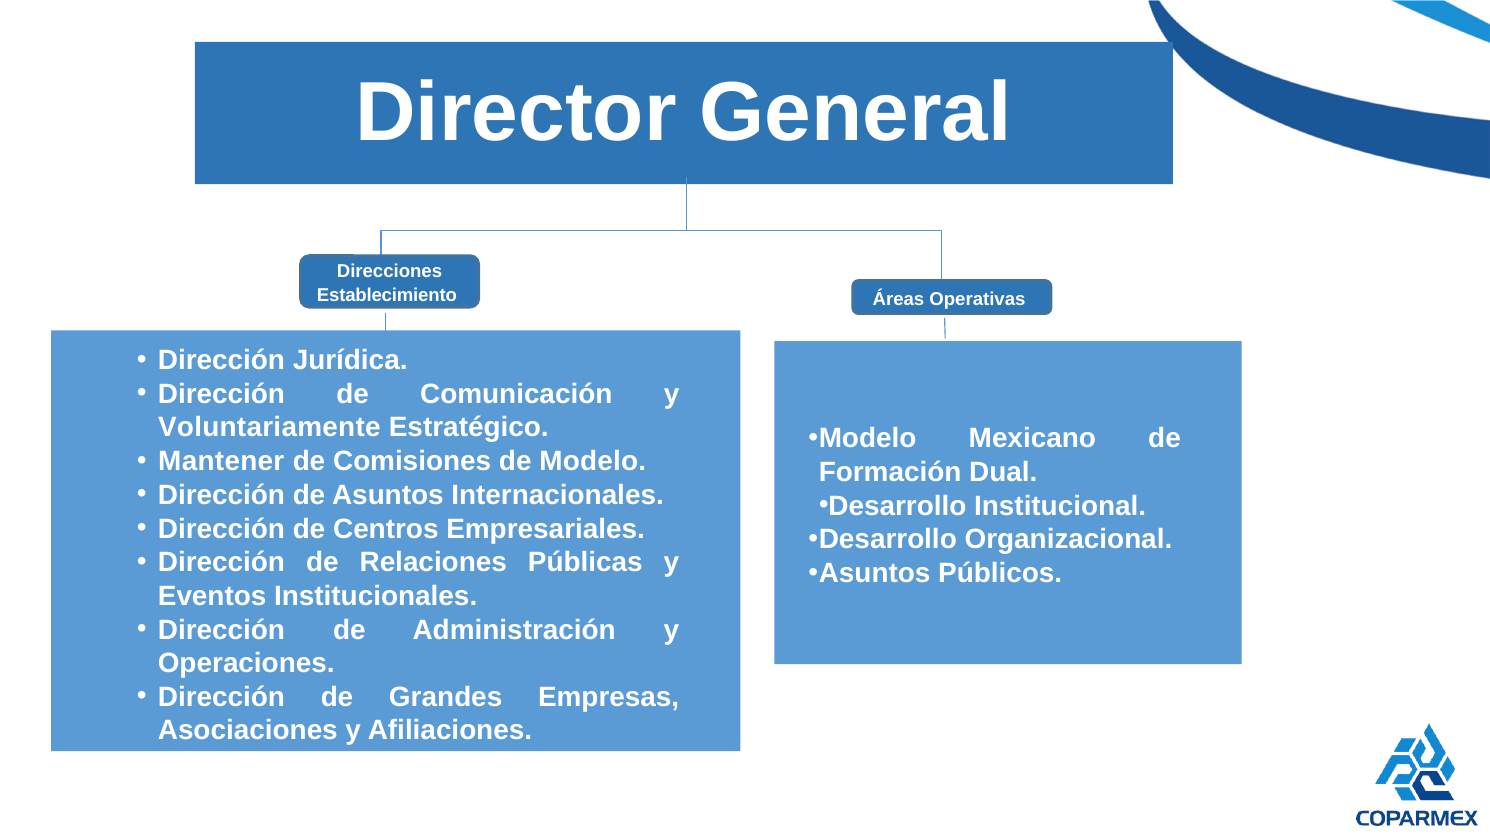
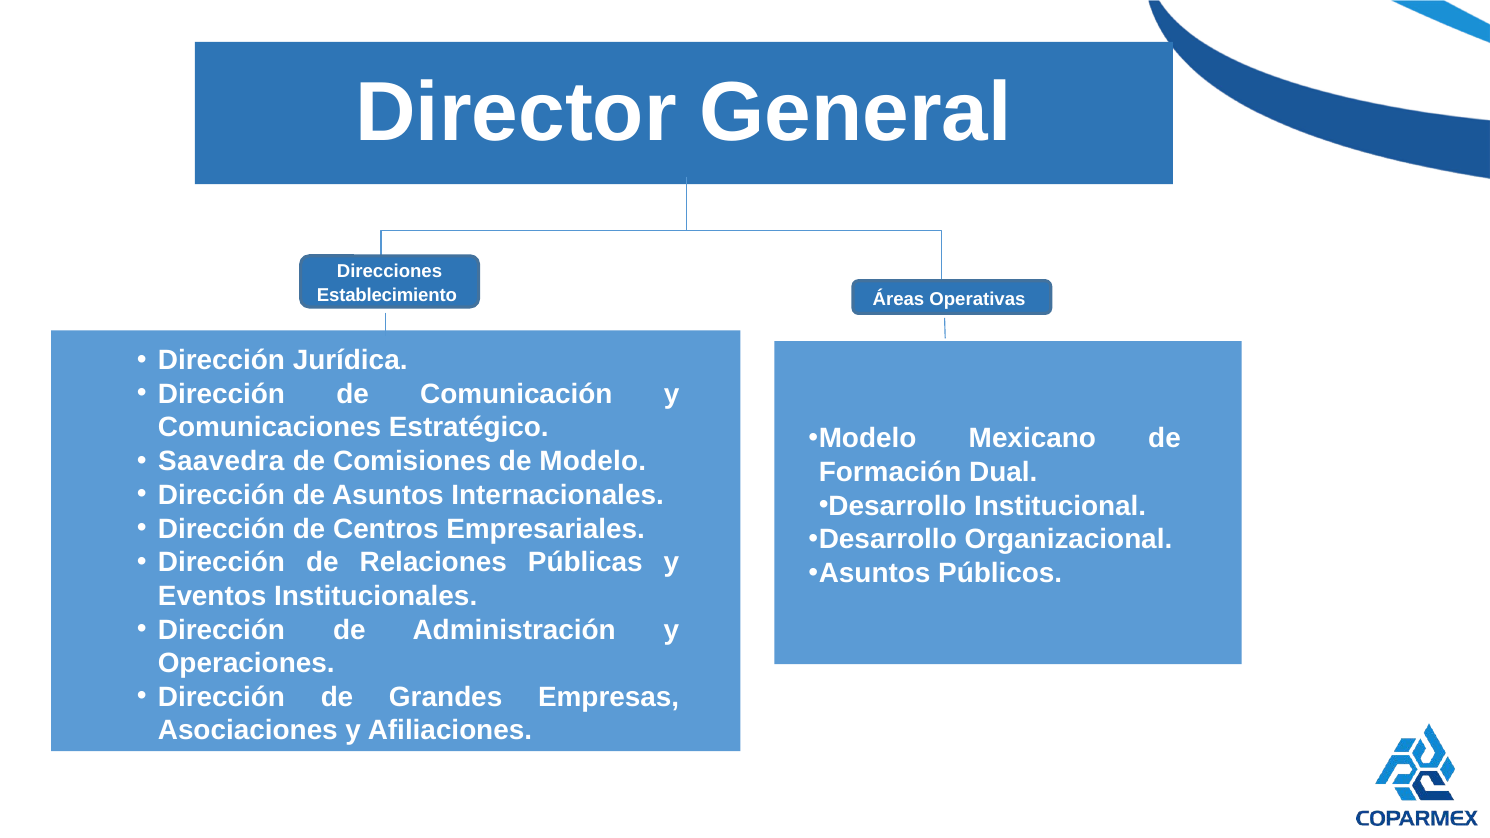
Voluntariamente: Voluntariamente -> Comunicaciones (270, 428)
Mantener: Mantener -> Saavedra (221, 461)
